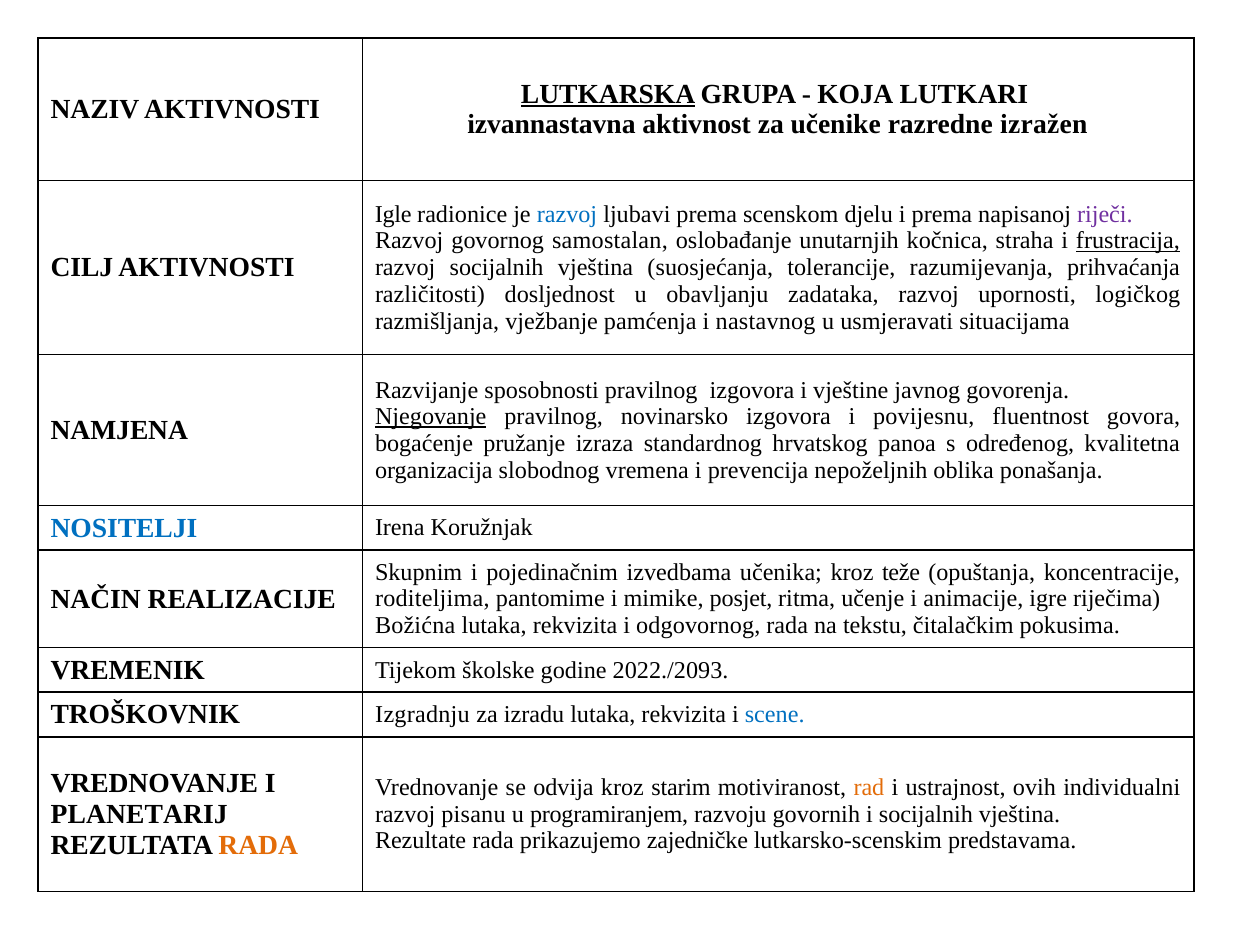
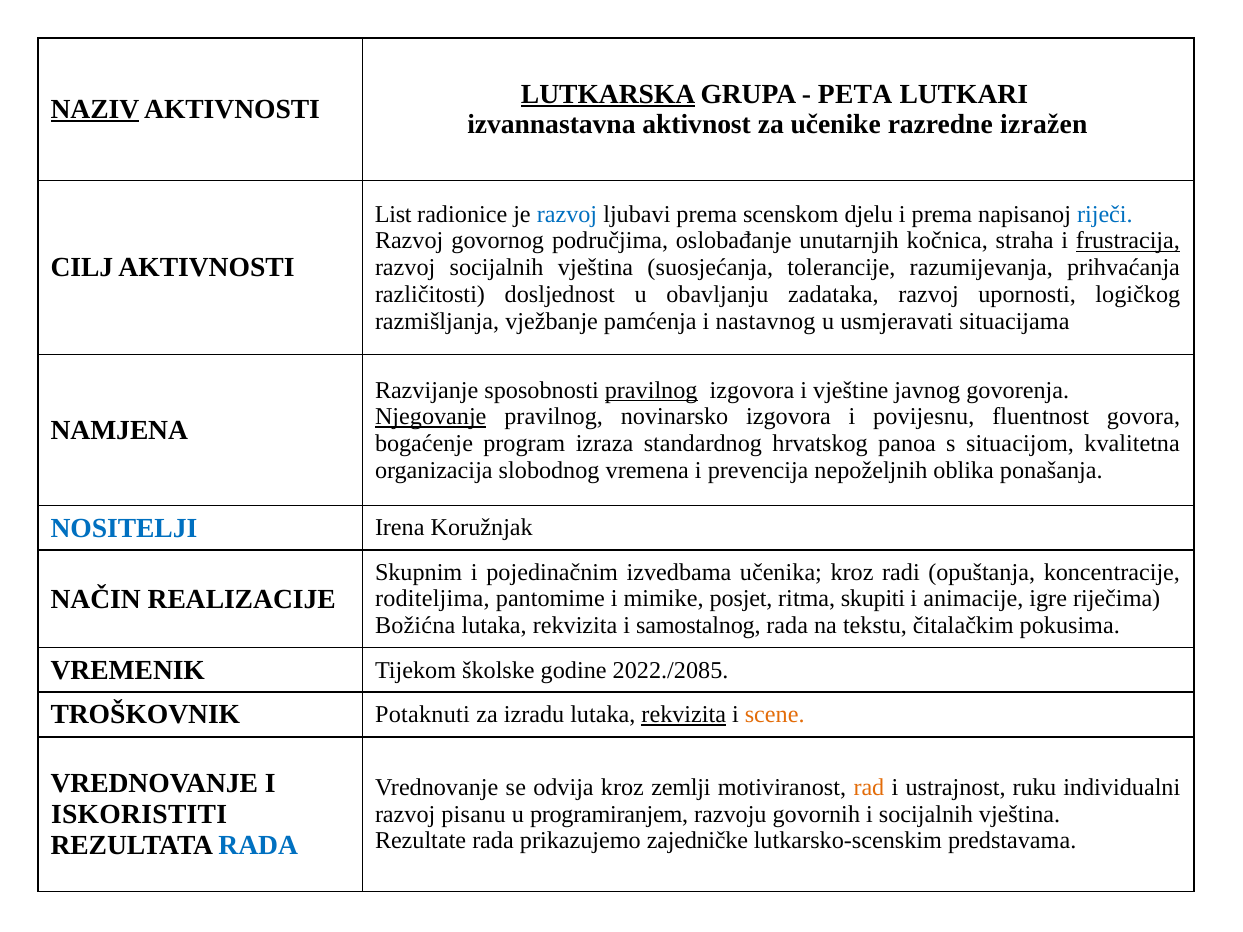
KOJA: KOJA -> PETA (855, 94)
NAZIV underline: none -> present (95, 109)
Igle: Igle -> List (393, 214)
riječi colour: purple -> blue (1105, 214)
samostalan: samostalan -> područjima (610, 241)
pravilnog underline: none -> present (651, 390)
pružanje: pružanje -> program (524, 444)
određenog: određenog -> situacijom (1020, 444)
teže: teže -> radi (901, 572)
učenje: učenje -> skupiti (873, 599)
odgovornog: odgovornog -> samostalnog (698, 626)
2022./2093: 2022./2093 -> 2022./2085 (671, 670)
Izgradnju: Izgradnju -> Potaknuti (422, 715)
rekvizita underline: none -> present (684, 715)
scene colour: blue -> orange (775, 715)
starim: starim -> zemlji (681, 788)
ovih: ovih -> ruku (1035, 788)
PLANETARIJ: PLANETARIJ -> ISKORISTITI (139, 815)
RADA colour: orange -> blue (258, 845)
